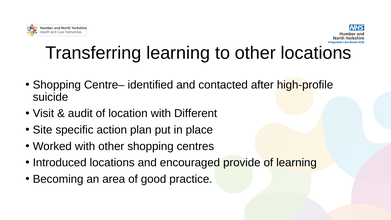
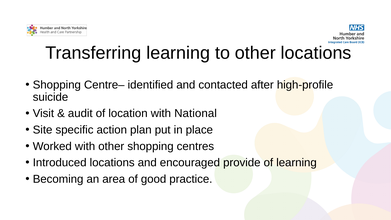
Different: Different -> National (196, 113)
